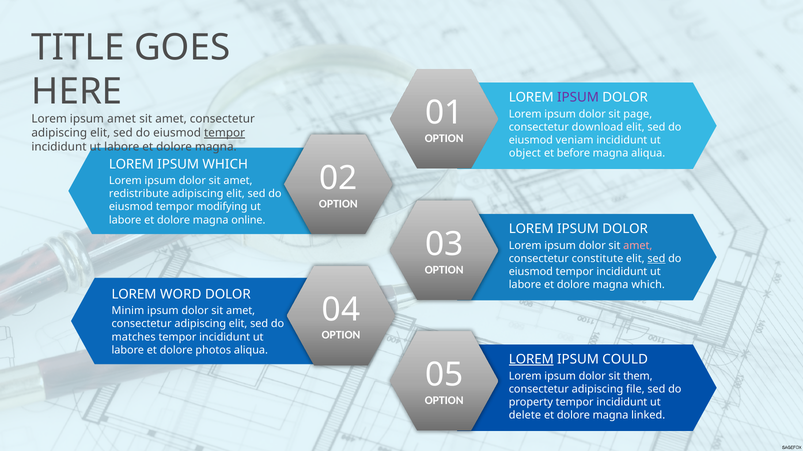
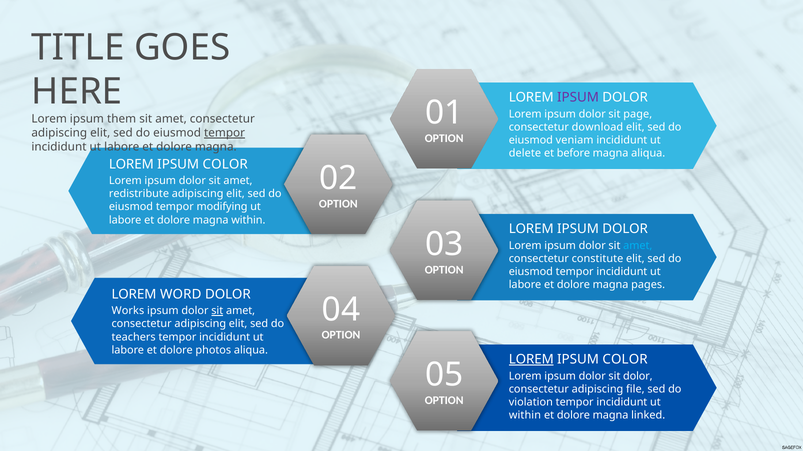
ipsum amet: amet -> them (122, 119)
object: object -> delete (525, 153)
WHICH: WHICH -> COLOR (225, 164)
magna online: online -> within (248, 220)
amet colour: pink -> light blue (638, 246)
sed underline: present -> none (656, 259)
magna which: which -> pages (648, 285)
Minim: Minim -> Works (128, 311)
sit underline: none -> present (217, 311)
matches: matches -> teachers (134, 337)
COULD: COULD -> COLOR (625, 360)
sit them: them -> dolor (638, 377)
property: property -> violation (531, 403)
delete: delete -> within (525, 416)
